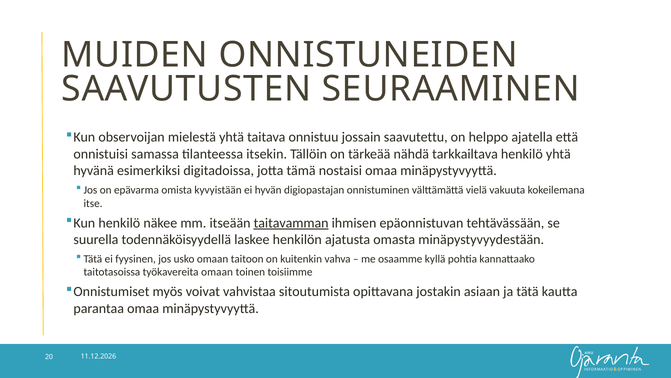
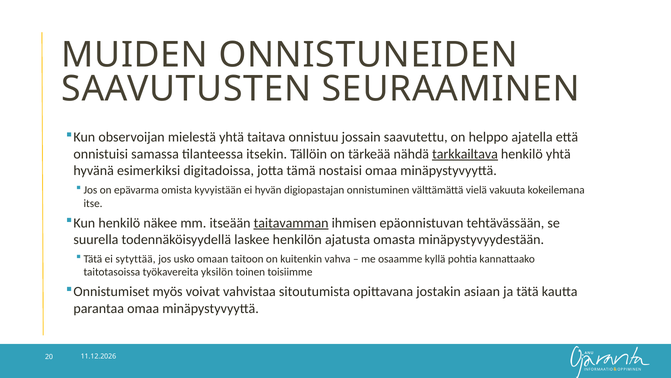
tarkkailtava underline: none -> present (465, 154)
fyysinen: fyysinen -> sytyttää (136, 258)
työkavereita omaan: omaan -> yksilön (217, 272)
